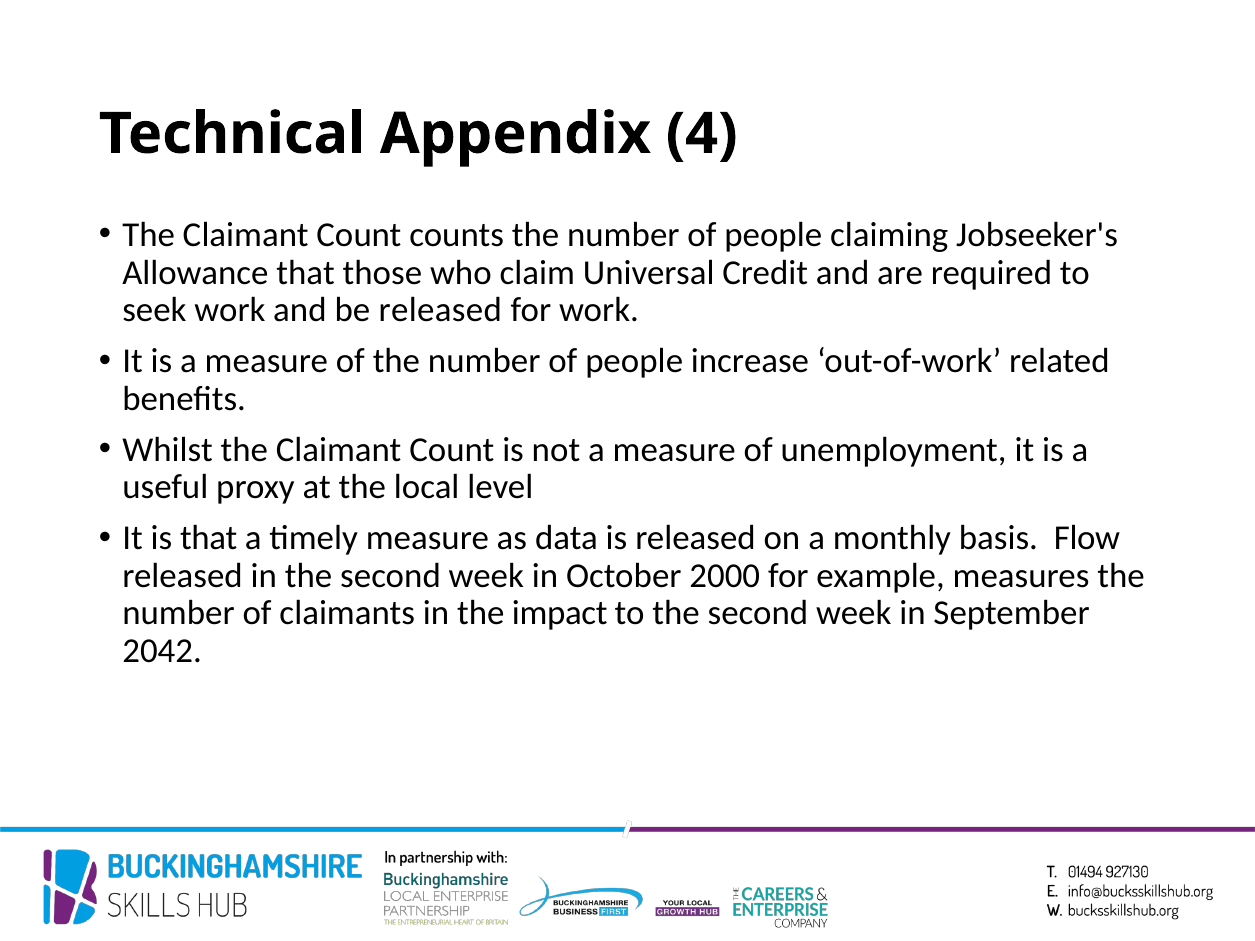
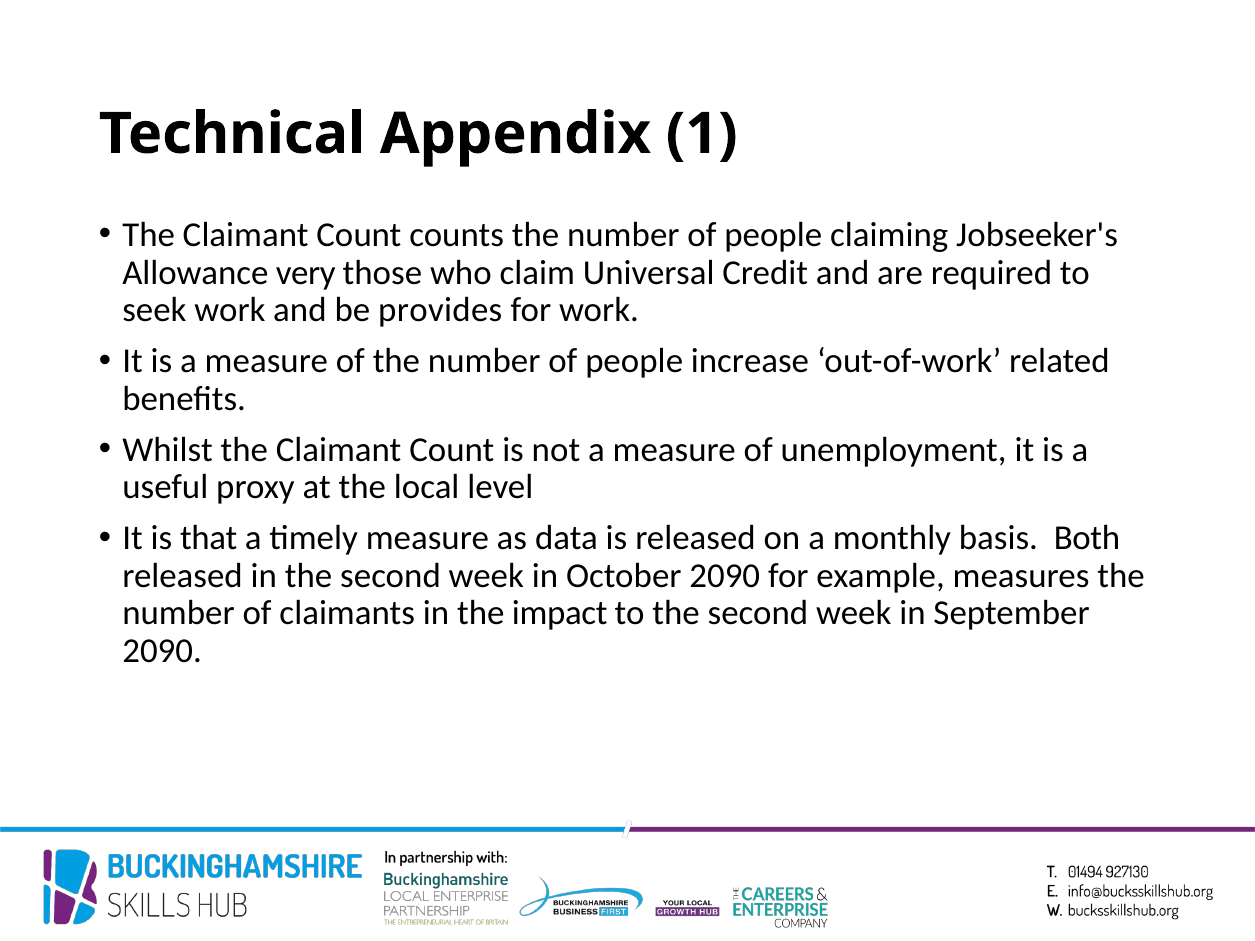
4: 4 -> 1 (702, 134)
Allowance that: that -> very (306, 273)
be released: released -> provides (440, 310)
Flow: Flow -> Both (1087, 538)
October 2000: 2000 -> 2090 (725, 576)
2042: 2042 -> 2090 (162, 651)
